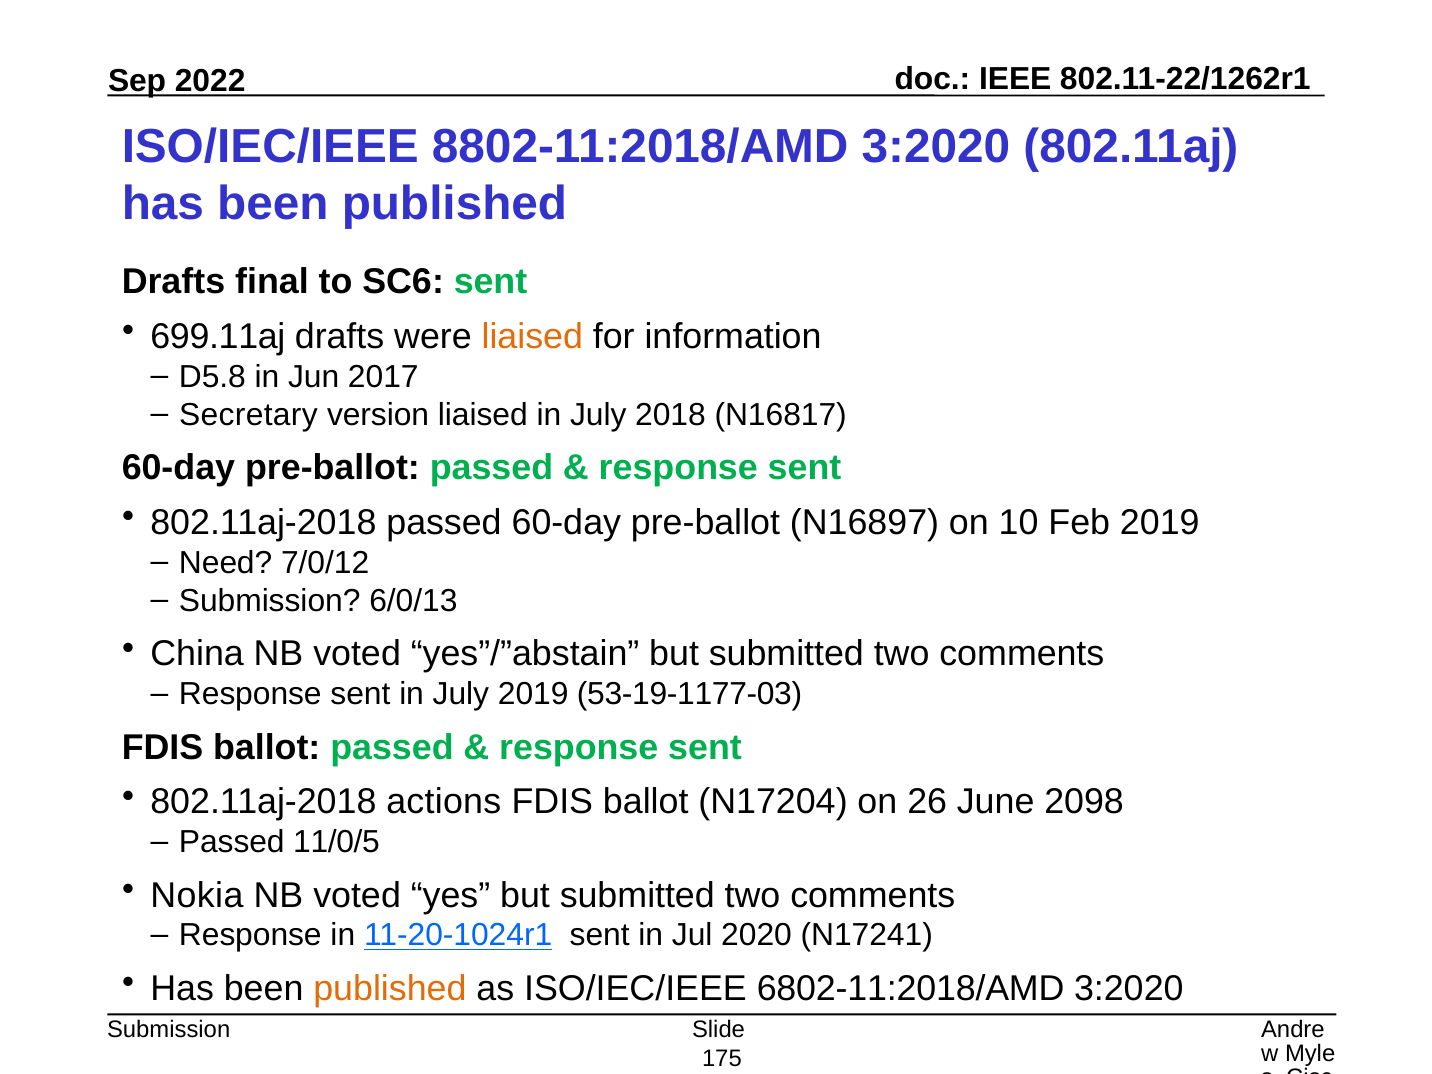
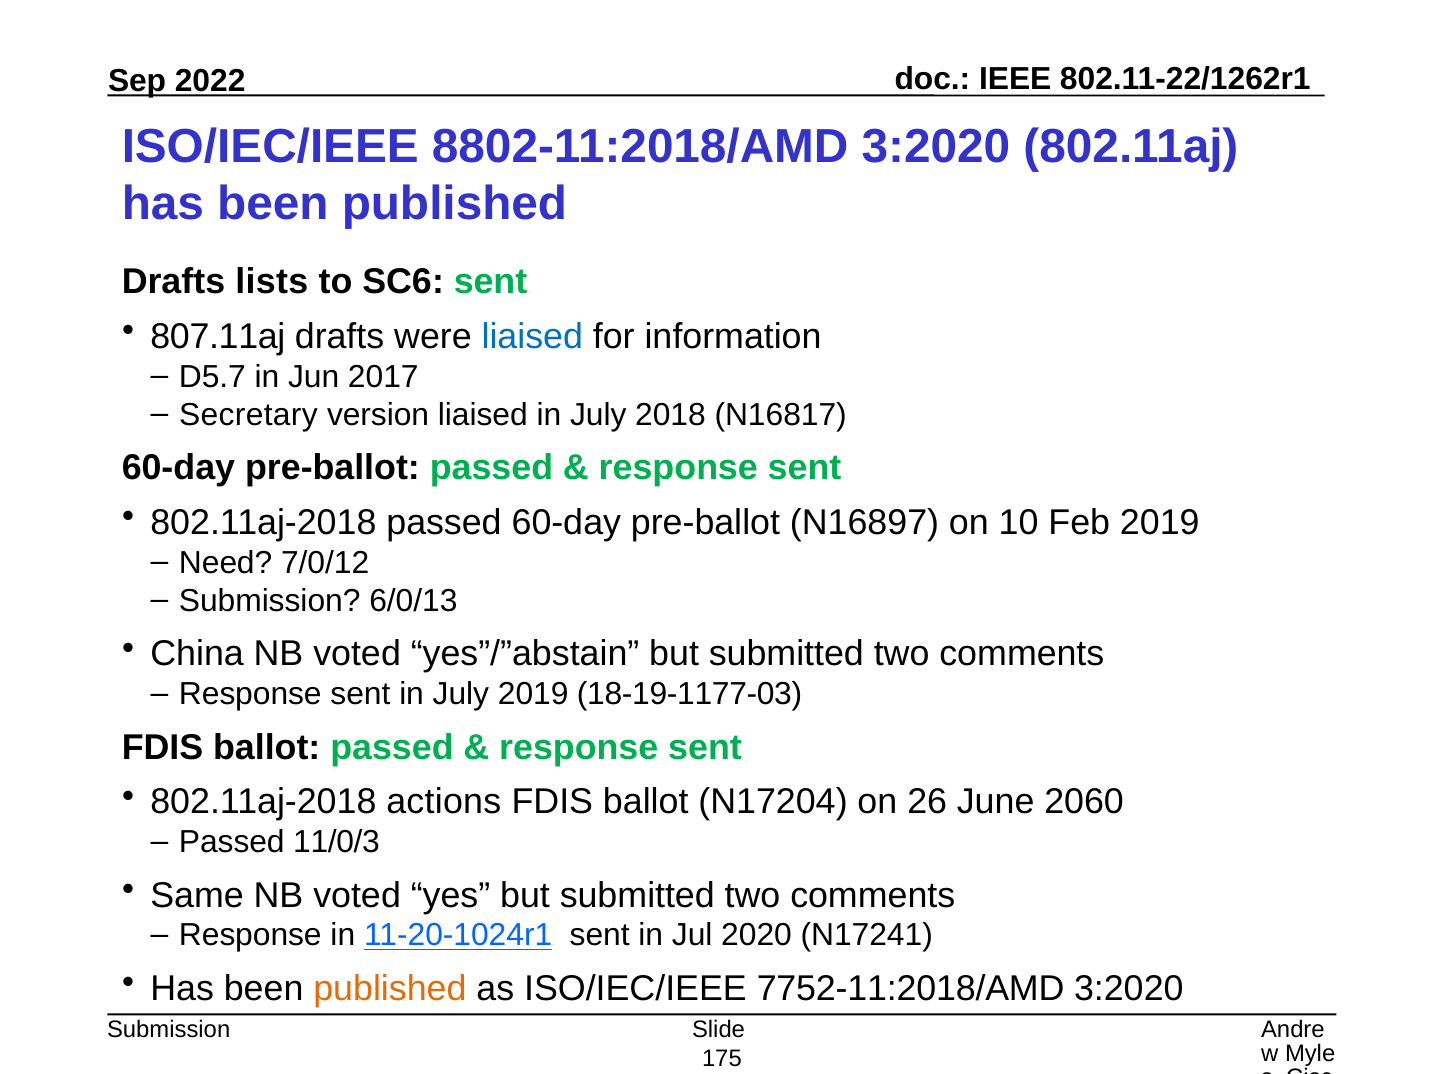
final: final -> lists (272, 282)
699.11aj: 699.11aj -> 807.11aj (218, 337)
liaised colour: orange -> blue (532, 337)
D5.8: D5.8 -> D5.7 (212, 377)
53-19-1177-03: 53-19-1177-03 -> 18-19-1177-03 (690, 694)
2098: 2098 -> 2060 (1084, 802)
11/0/5: 11/0/5 -> 11/0/3 (337, 842)
Nokia: Nokia -> Same (197, 895)
6802-11:2018/AMD: 6802-11:2018/AMD -> 7752-11:2018/AMD (911, 988)
